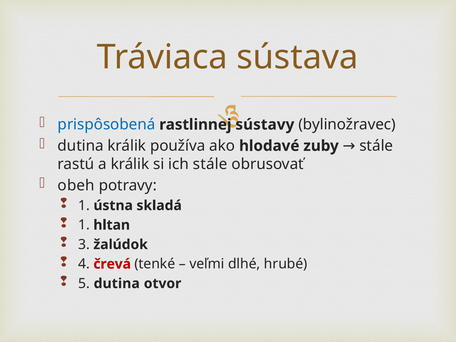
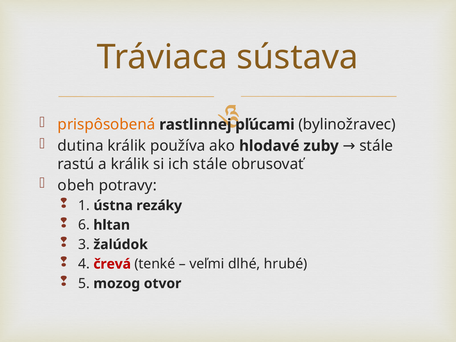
prispôsobená colour: blue -> orange (106, 125)
sústavy: sústavy -> pľúcami (265, 125)
skladá: skladá -> rezáky (159, 206)
1: 1 -> 6 (84, 225)
5 dutina: dutina -> mozog (117, 284)
